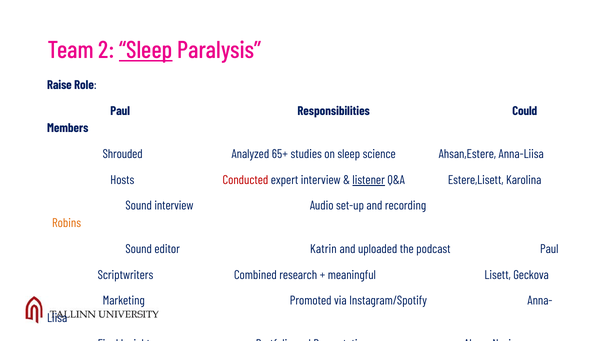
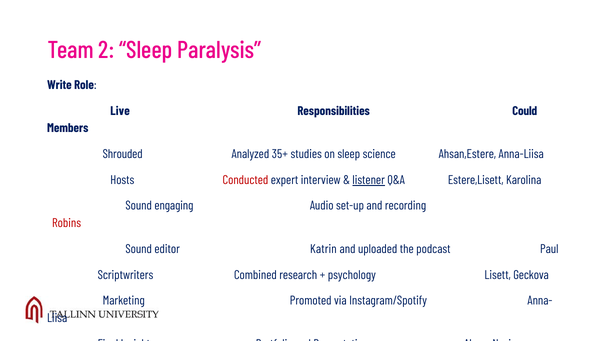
Sleep underline: present -> none (146, 50)
Raise: Raise -> Write (59, 85)
Paul: Paul -> Live (120, 111)
65+: 65+ -> 35+ (280, 154)
Sound interview: interview -> engaging (174, 206)
Robins colour: orange -> red (67, 224)
meaningful: meaningful -> psychology (352, 275)
